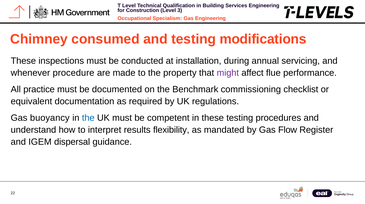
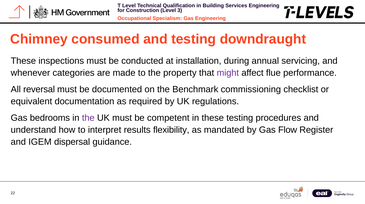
modifications: modifications -> downdraught (263, 39)
procedure: procedure -> categories (74, 73)
practice: practice -> reversal (39, 89)
buoyancy: buoyancy -> bedrooms (50, 118)
the colour: blue -> purple (88, 118)
